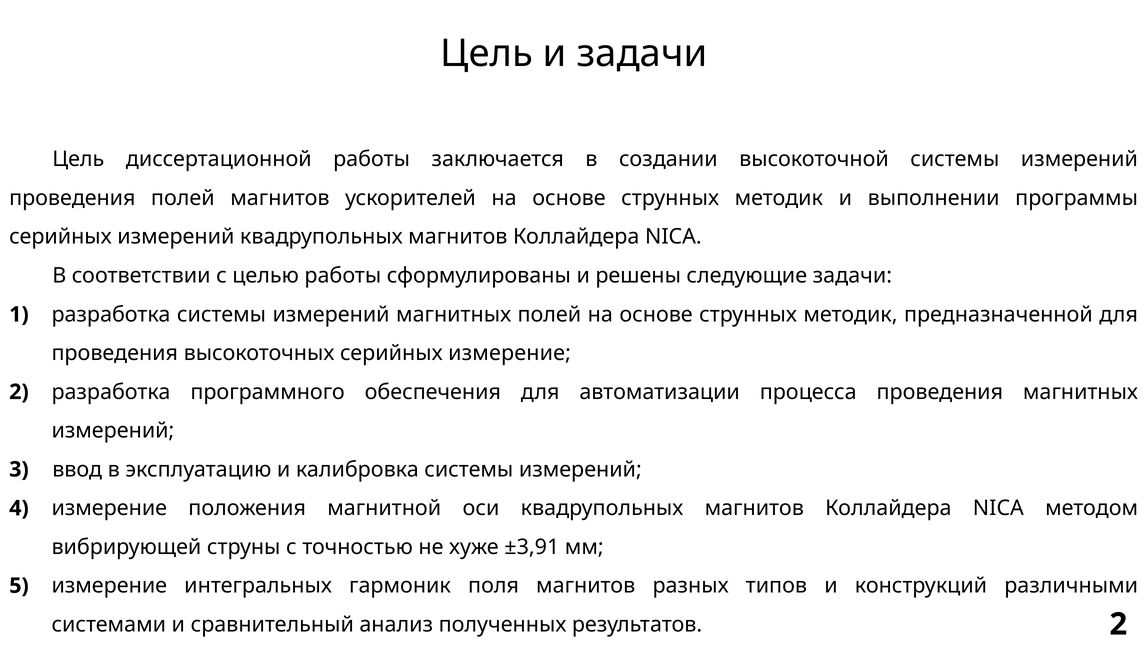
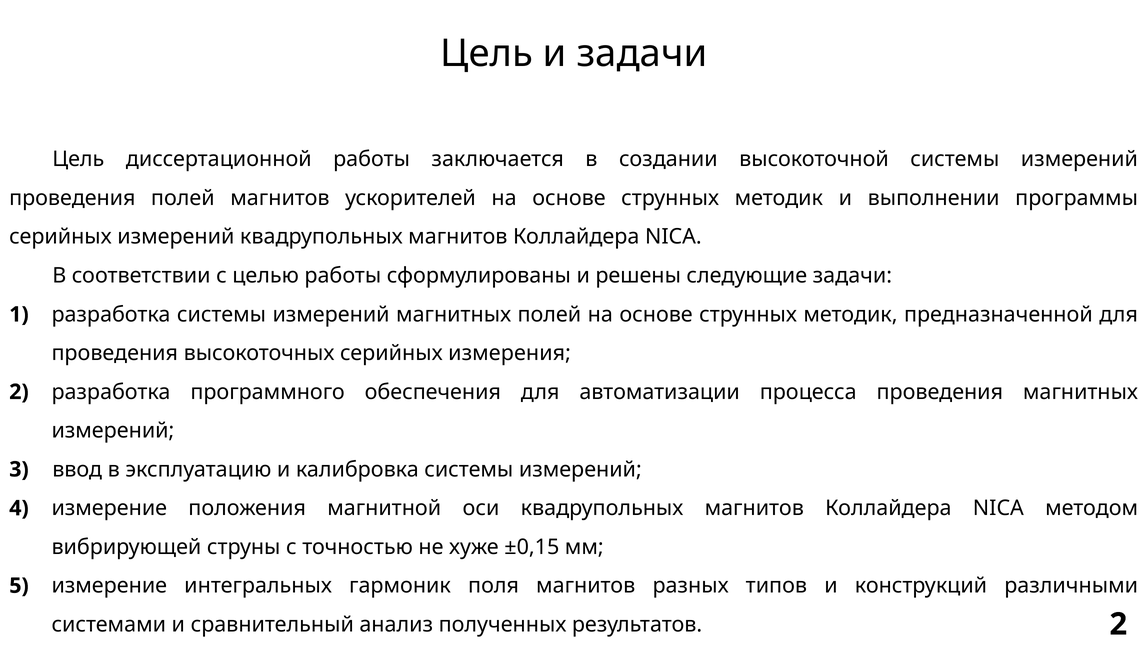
серийных измерение: измерение -> измерения (510, 353)
±3,91: ±3,91 -> ±0,15 (532, 547)
